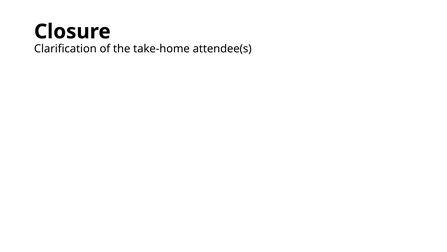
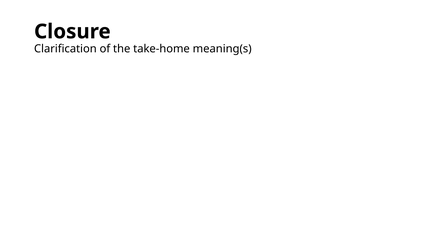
attendee(s: attendee(s -> meaning(s (222, 49)
